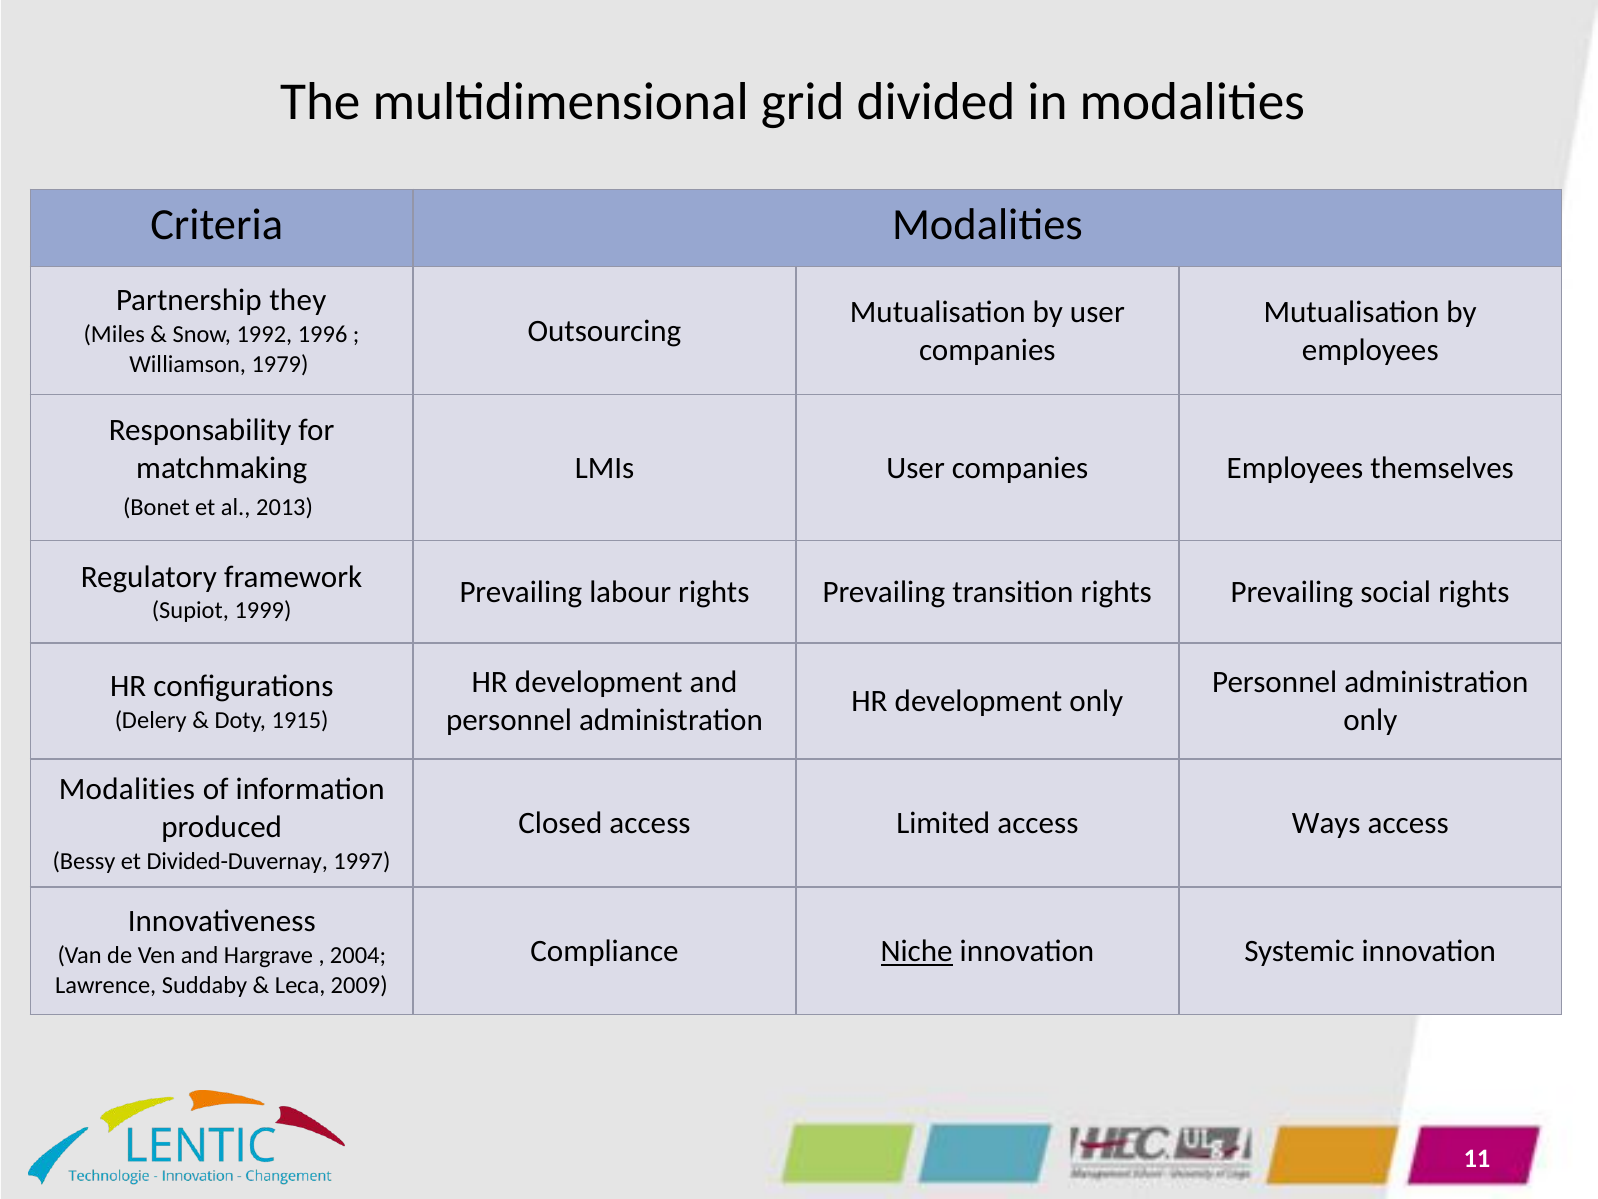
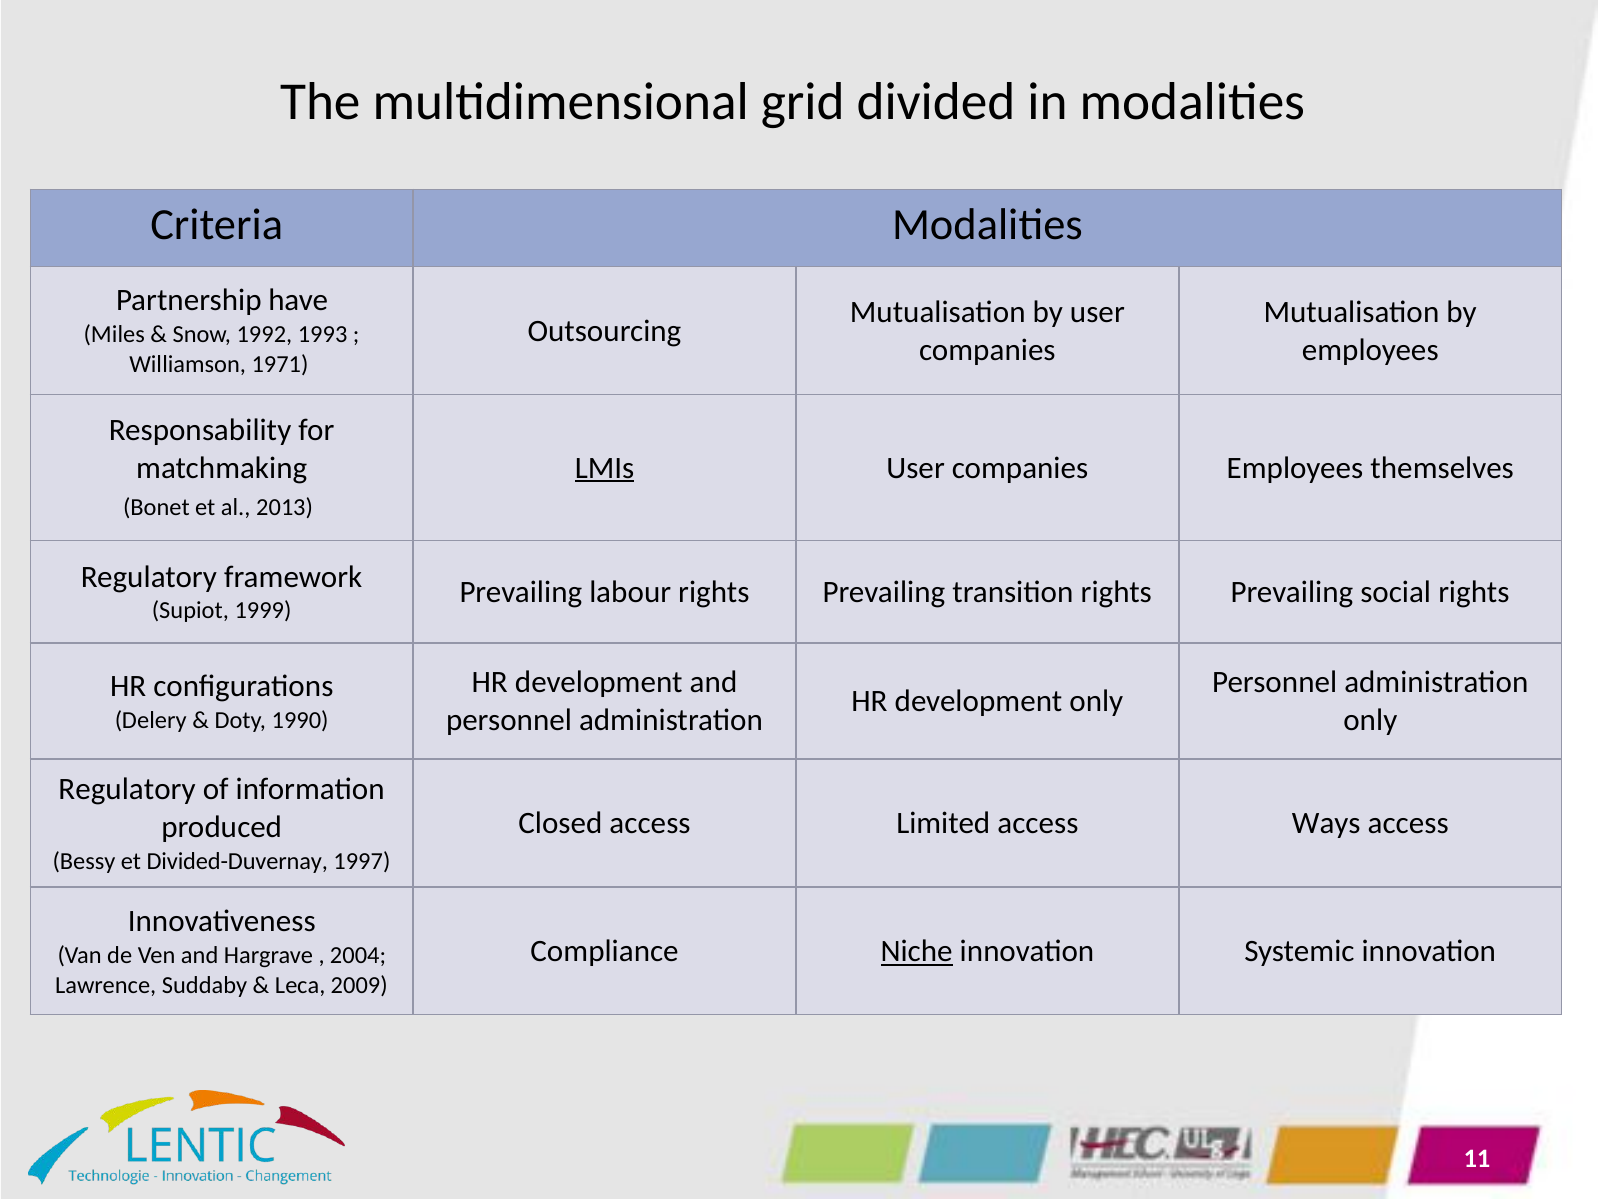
they: they -> have (298, 301)
1996: 1996 -> 1993 (323, 334)
1979: 1979 -> 1971 (280, 365)
LMIs underline: none -> present (605, 468)
1915: 1915 -> 1990 (300, 720)
Modalities: Modalities -> Regulatory (127, 789)
